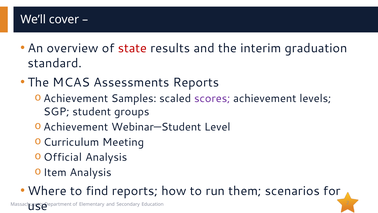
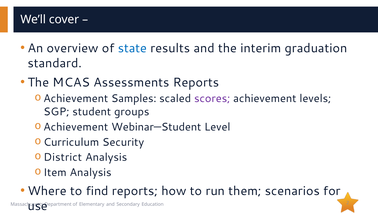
state colour: red -> blue (132, 48)
Meeting: Meeting -> Security (123, 142)
Official: Official -> District (63, 157)
